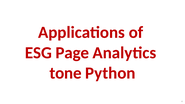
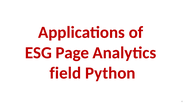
tone: tone -> field (65, 73)
